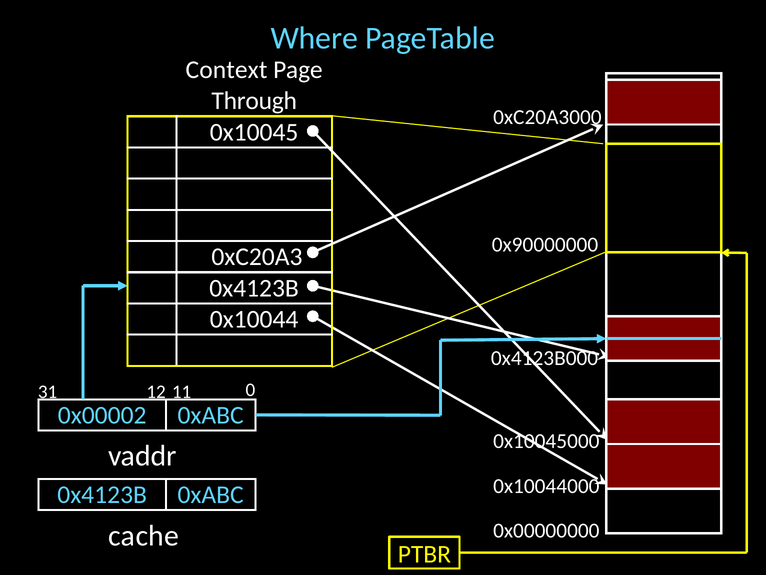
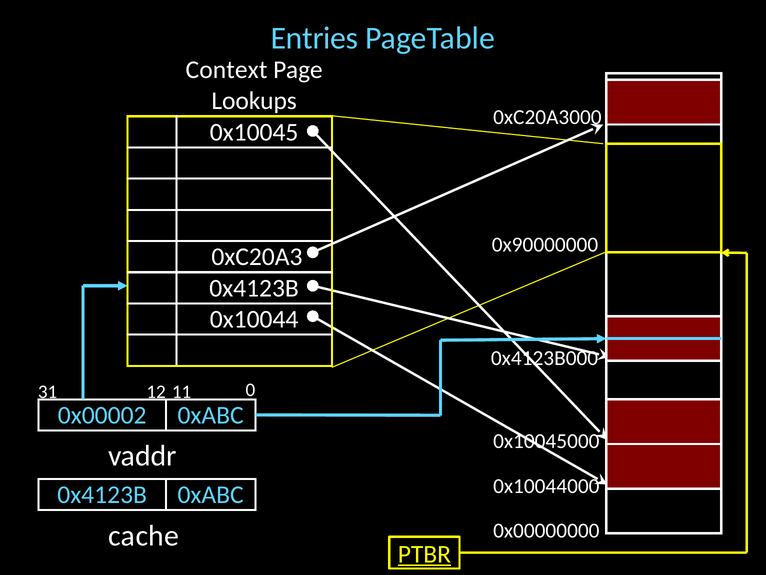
Where: Where -> Entries (314, 38)
Through: Through -> Lookups (254, 101)
PTBR underline: none -> present (424, 554)
